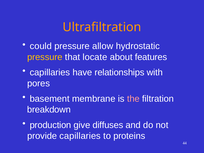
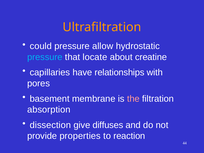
pressure colour: yellow -> light blue (45, 57)
features: features -> creatine (151, 57)
breakdown: breakdown -> absorption (49, 110)
production: production -> dissection (50, 125)
provide capillaries: capillaries -> properties (80, 136)
proteins: proteins -> reaction (129, 136)
